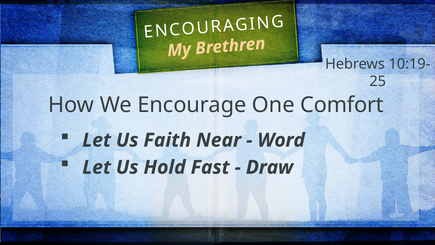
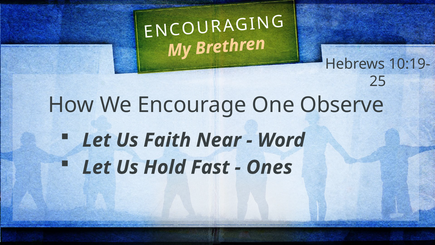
Comfort: Comfort -> Observe (342, 105)
Draw: Draw -> Ones (269, 167)
